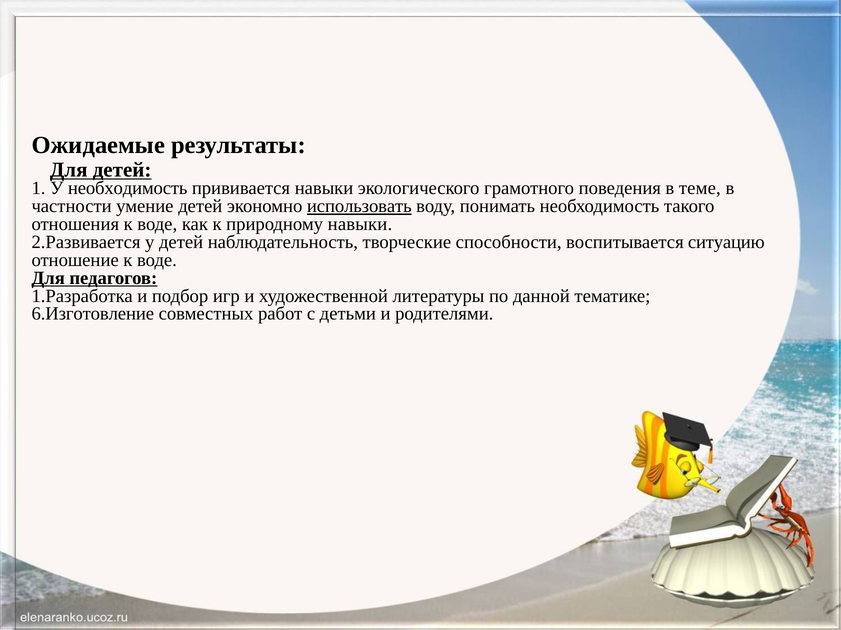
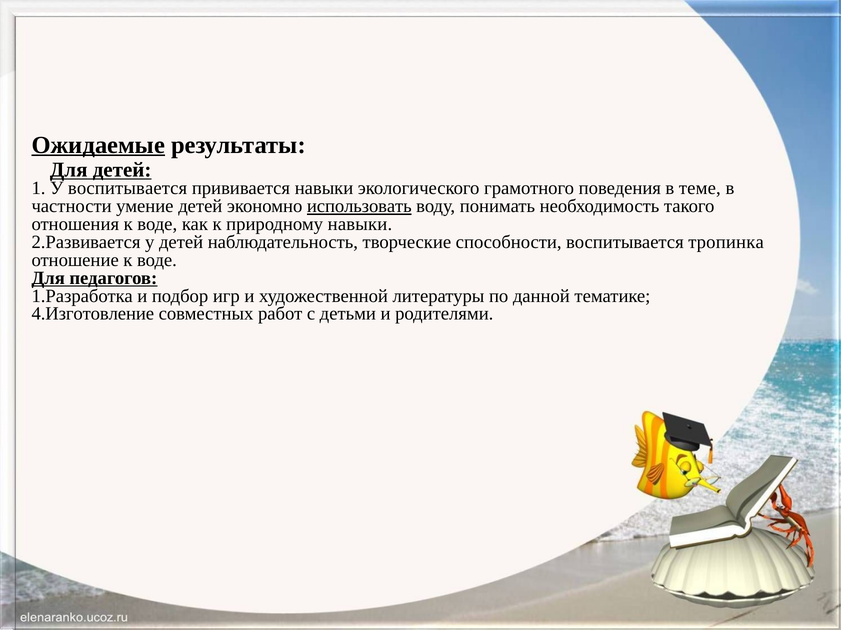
Ожидаемые underline: none -> present (98, 145)
У необходимость: необходимость -> воспитывается (128, 189)
ситуацию: ситуацию -> тропинка (726, 242)
6.Изготовление: 6.Изготовление -> 4.Изготовление (93, 314)
